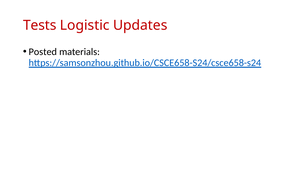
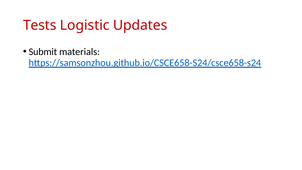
Posted: Posted -> Submit (43, 52)
